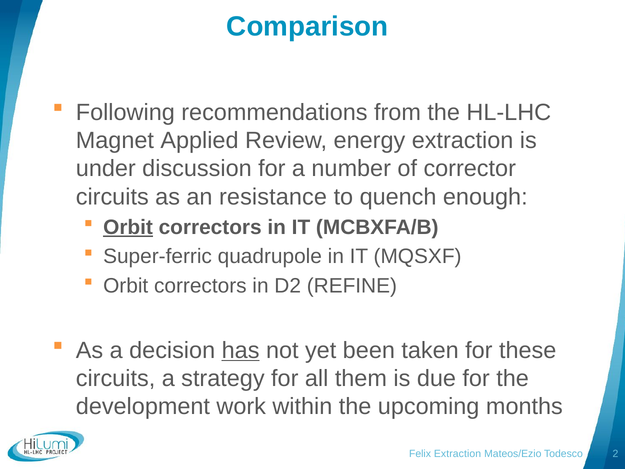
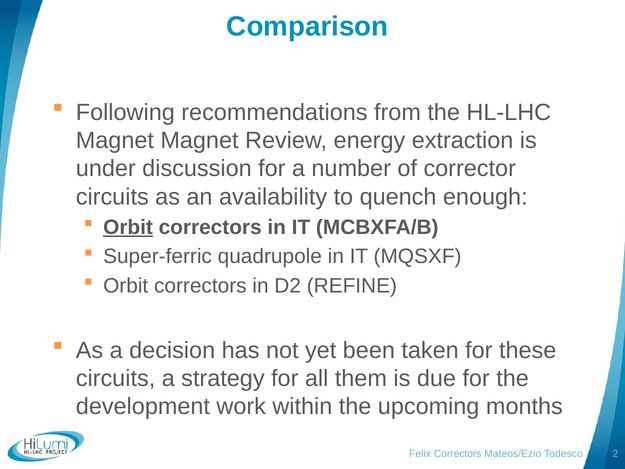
Magnet Applied: Applied -> Magnet (199, 140)
resistance: resistance -> availability (273, 197)
has underline: present -> none (241, 350)
Felix Extraction: Extraction -> Correctors (458, 454)
